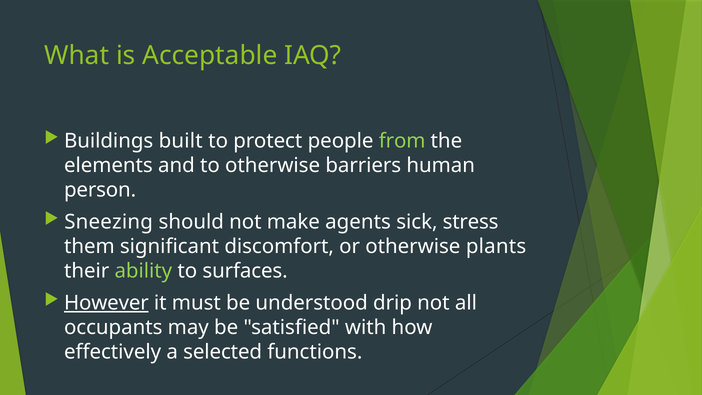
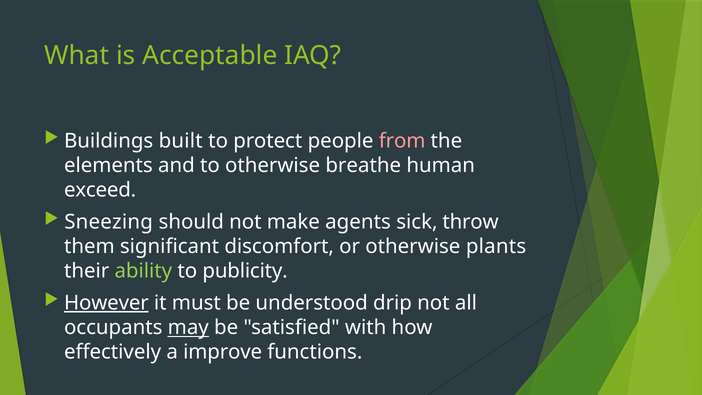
from colour: light green -> pink (402, 141)
barriers: barriers -> breathe (363, 165)
person: person -> exceed (100, 190)
stress: stress -> throw (471, 222)
surfaces: surfaces -> publicity (245, 271)
may underline: none -> present (188, 327)
selected: selected -> improve (223, 352)
